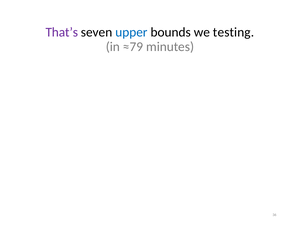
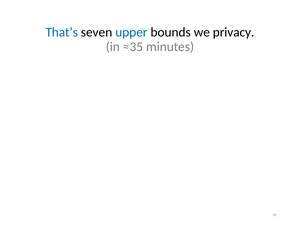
That’s colour: purple -> blue (62, 32)
testing: testing -> privacy (234, 32)
≈79: ≈79 -> ≈35 (133, 47)
